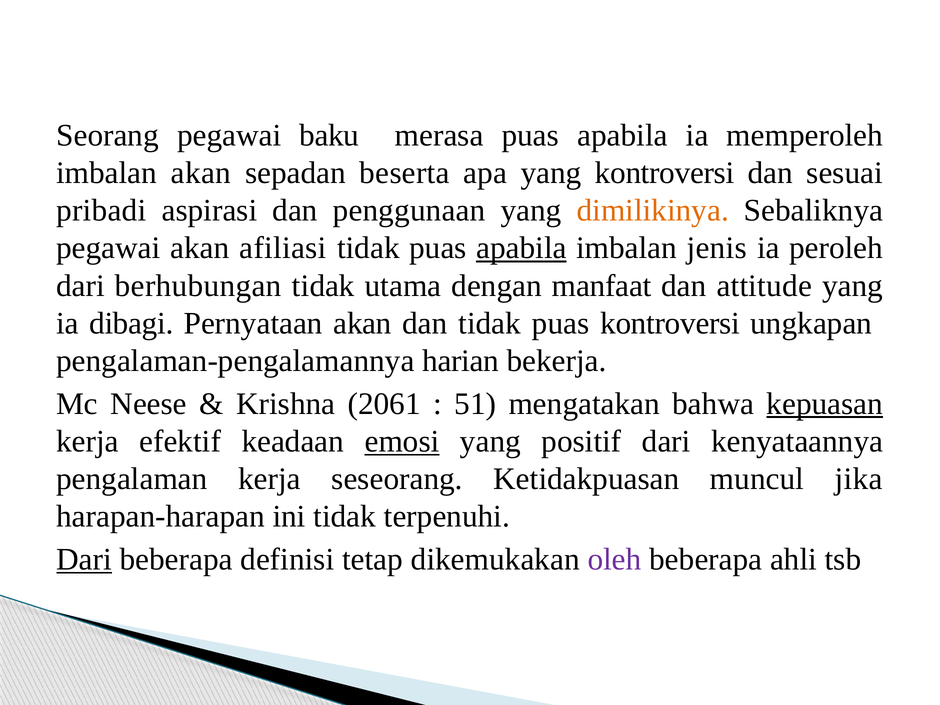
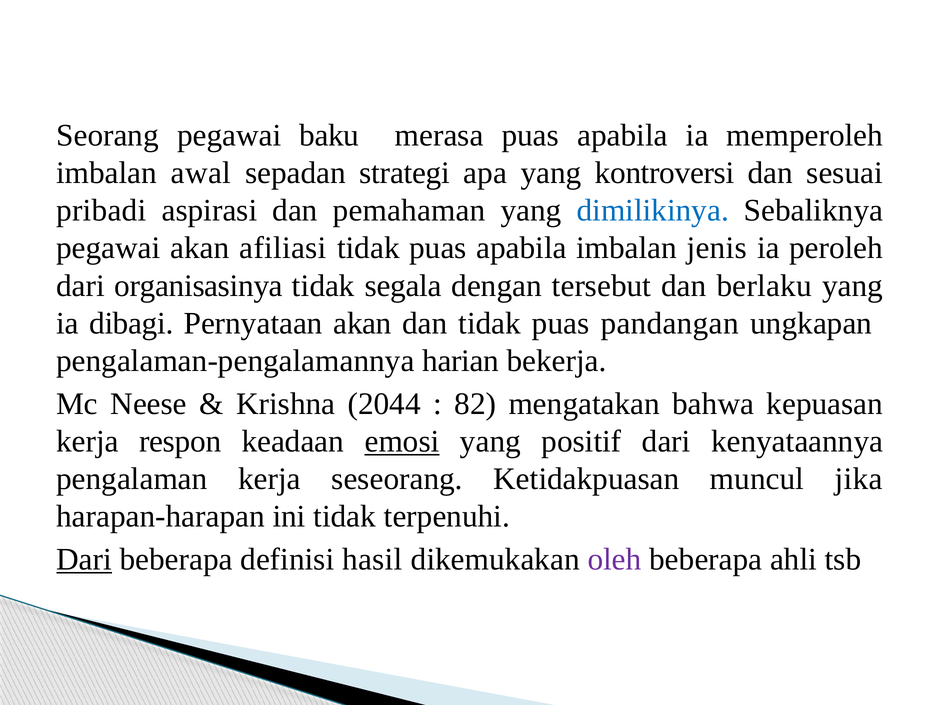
imbalan akan: akan -> awal (201, 173)
beserta: beserta -> strategi (405, 173)
penggunaan: penggunaan -> pemahaman (409, 210)
dimilikinya colour: orange -> blue (653, 210)
apabila underline: present -> none (521, 248)
berhubungan: berhubungan -> organisasinya (199, 286)
utama: utama -> segala (403, 286)
manfaat: manfaat -> tersebut (602, 286)
attitude: attitude -> berlaku (764, 286)
puas kontroversi: kontroversi -> pandangan (670, 323)
2061: 2061 -> 2044 (384, 404)
51: 51 -> 82 (475, 404)
kepuasan underline: present -> none (825, 404)
efektif: efektif -> respon (180, 441)
tetap: tetap -> hasil (372, 559)
